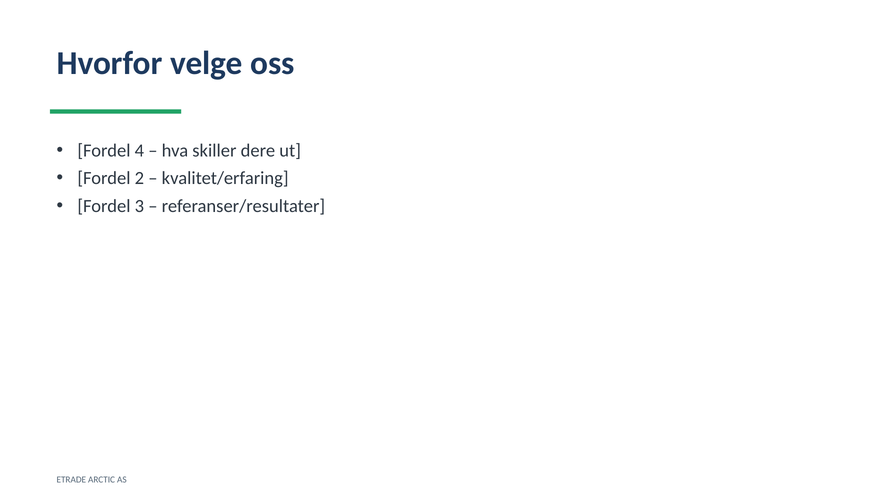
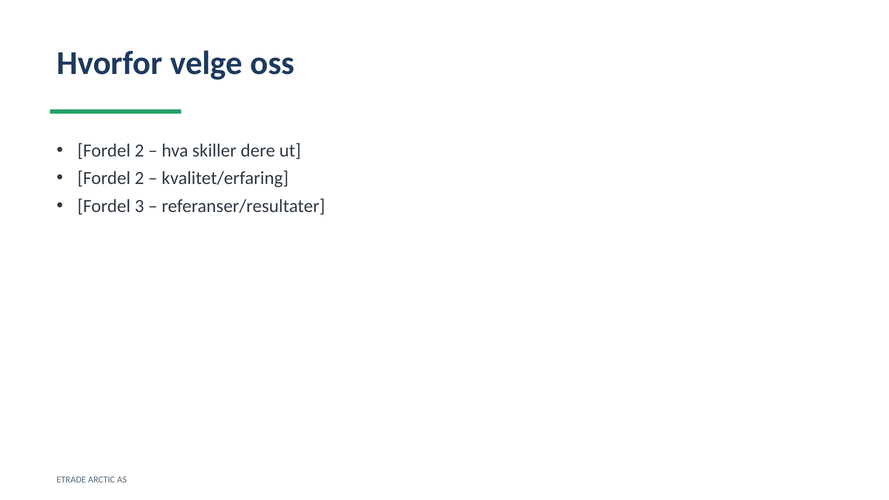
4: 4 -> 2 (139, 151)
